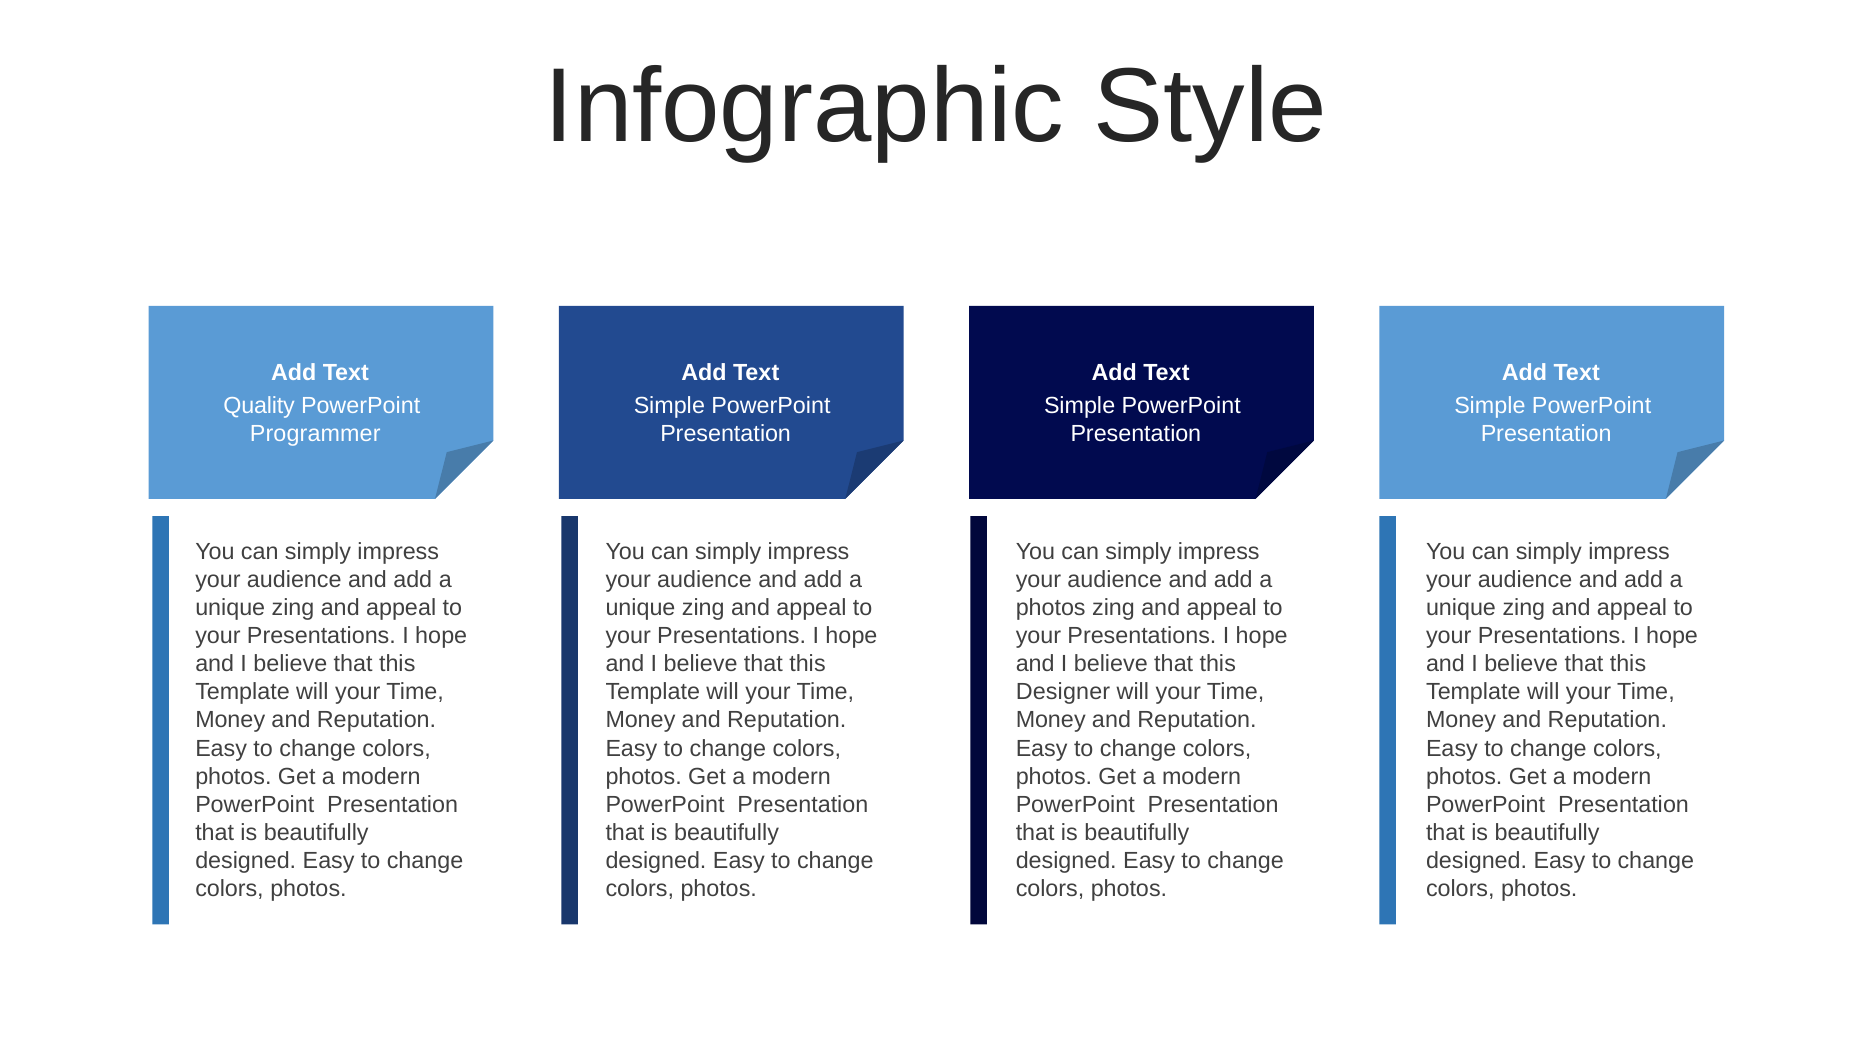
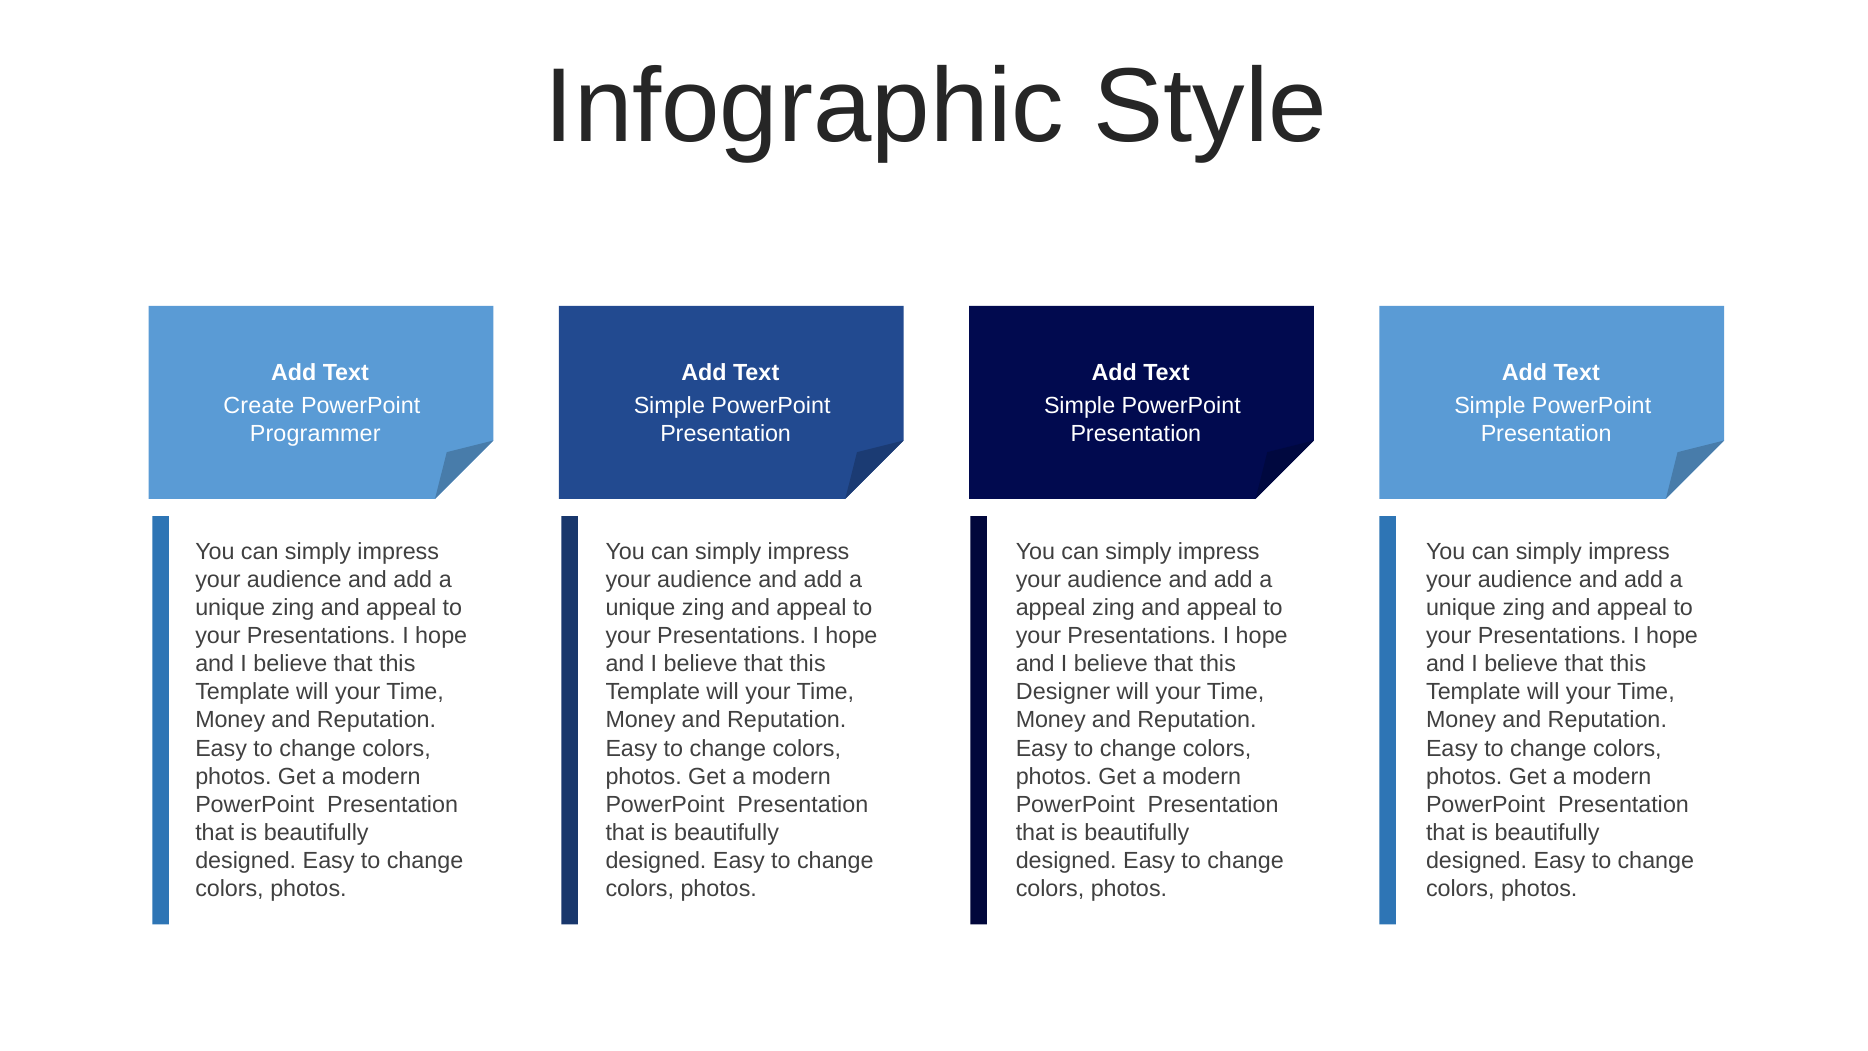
Quality: Quality -> Create (259, 406)
photos: photos -> appeal (1051, 608)
